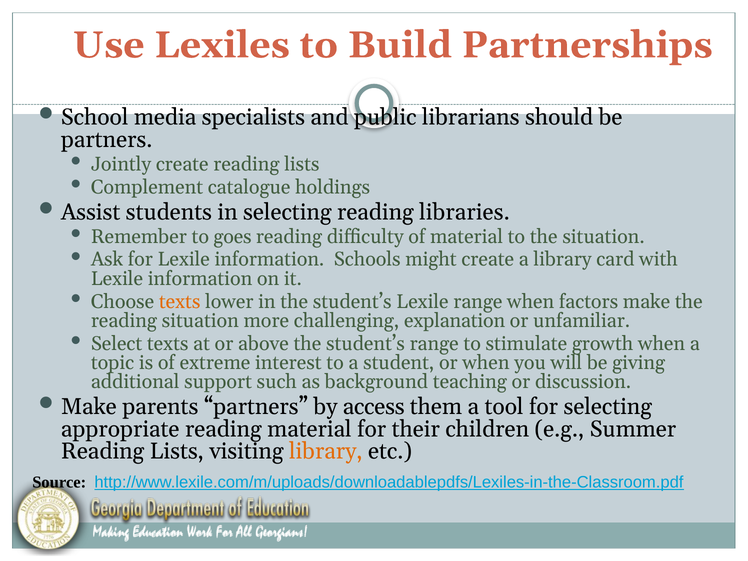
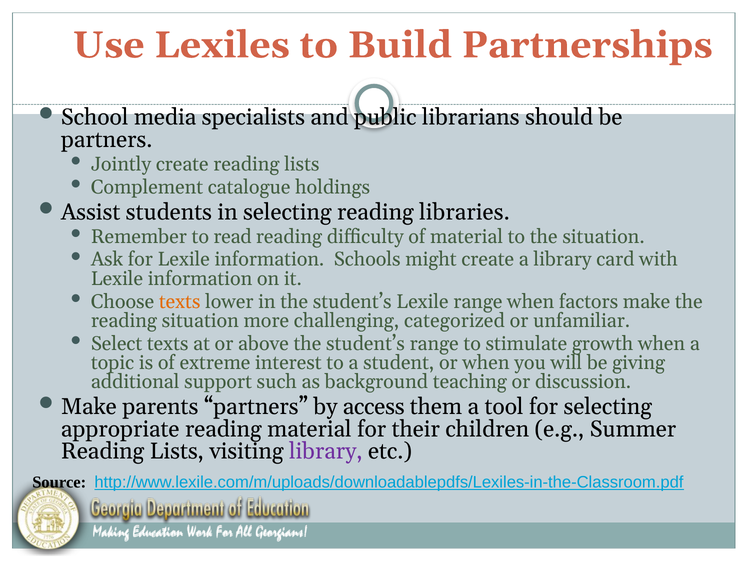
goes: goes -> read (233, 237)
explanation: explanation -> categorized (454, 321)
library colour: orange -> purple (326, 451)
